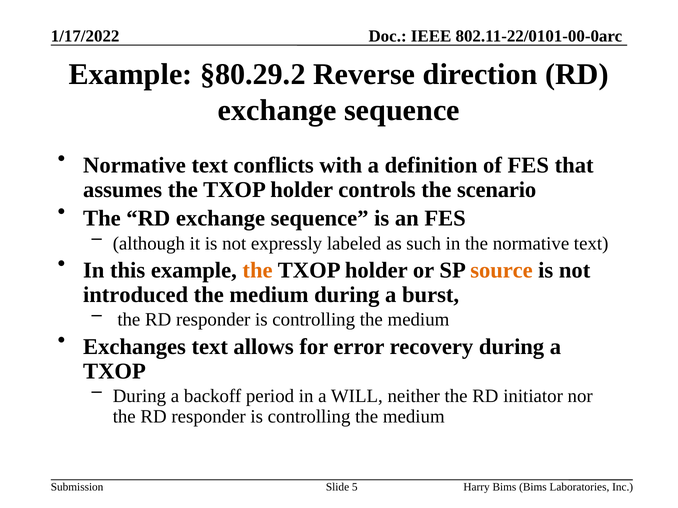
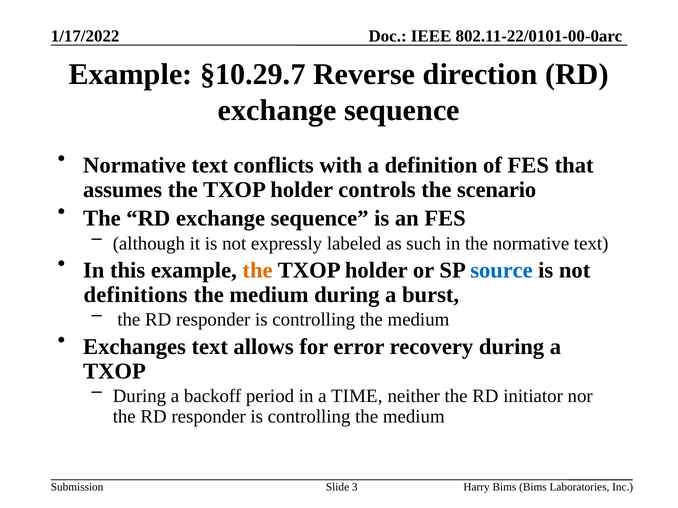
§80.29.2: §80.29.2 -> §10.29.7 (253, 74)
source colour: orange -> blue (502, 270)
introduced: introduced -> definitions (135, 295)
WILL: WILL -> TIME (357, 397)
5: 5 -> 3 (355, 488)
